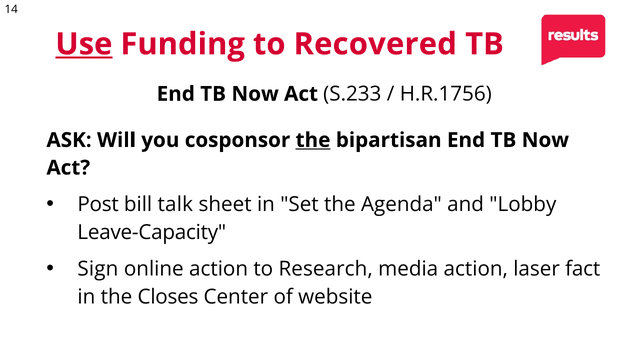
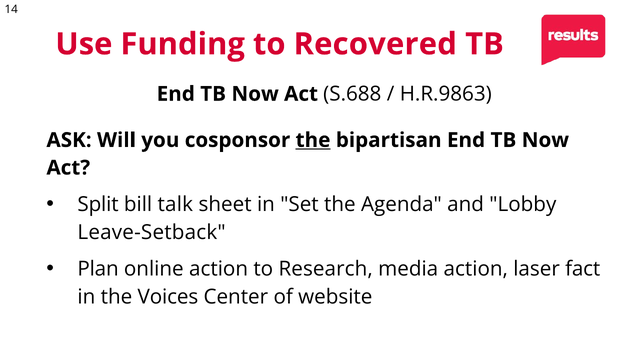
Use underline: present -> none (84, 44)
S.233: S.233 -> S.688 (352, 94)
H.R.1756: H.R.1756 -> H.R.9863 (446, 94)
Post: Post -> Split (98, 205)
Leave-Capacity: Leave-Capacity -> Leave-Setback (152, 232)
Sign: Sign -> Plan (98, 269)
Closes: Closes -> Voices (168, 297)
